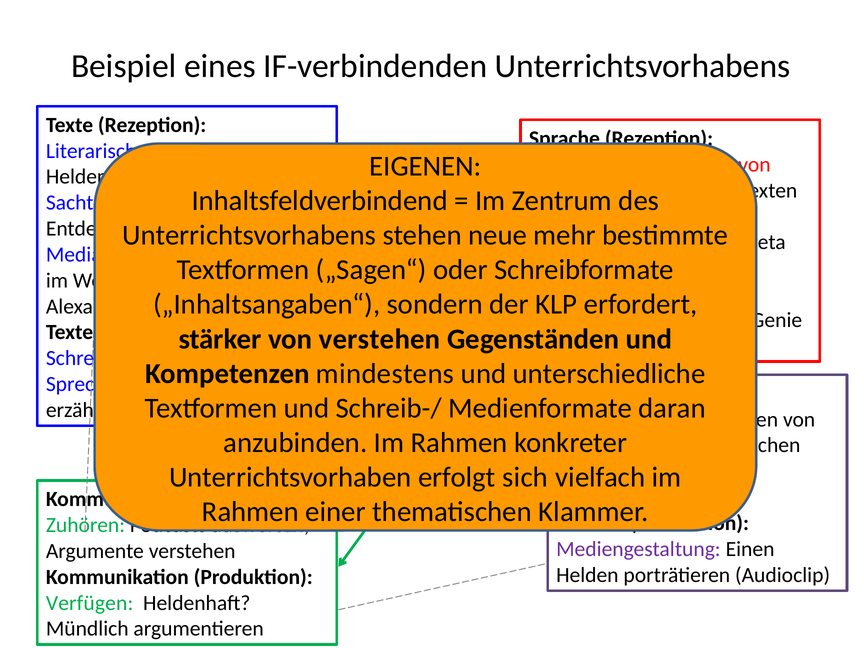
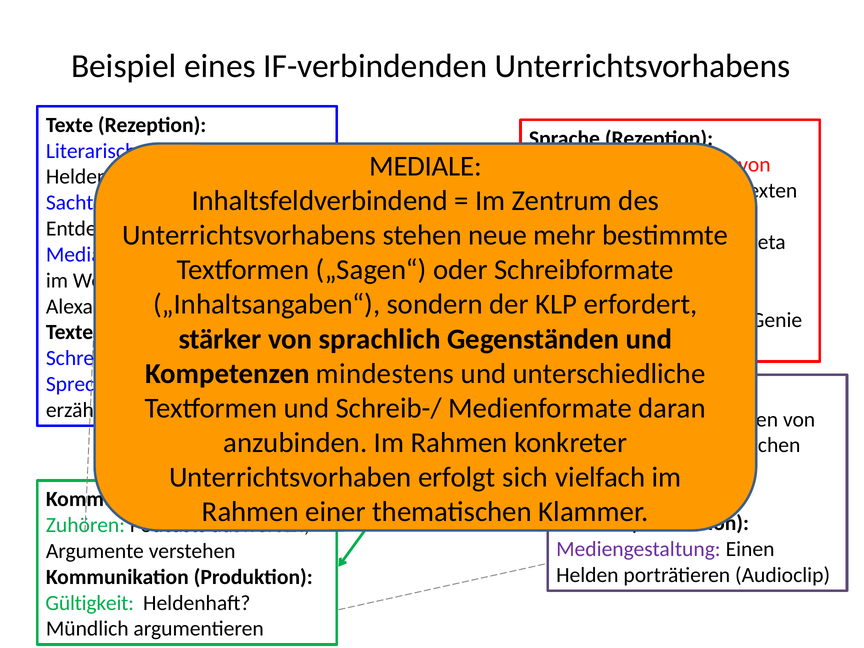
EIGENEN: EIGENEN -> MEDIALE (426, 166)
von verstehen: verstehen -> sprachlich (380, 339)
Verfügen: Verfügen -> Gültigkeit (90, 603)
